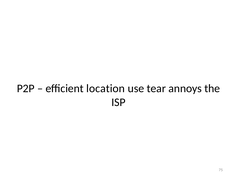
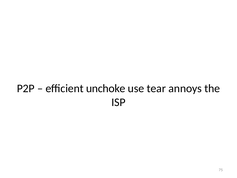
location: location -> unchoke (106, 88)
